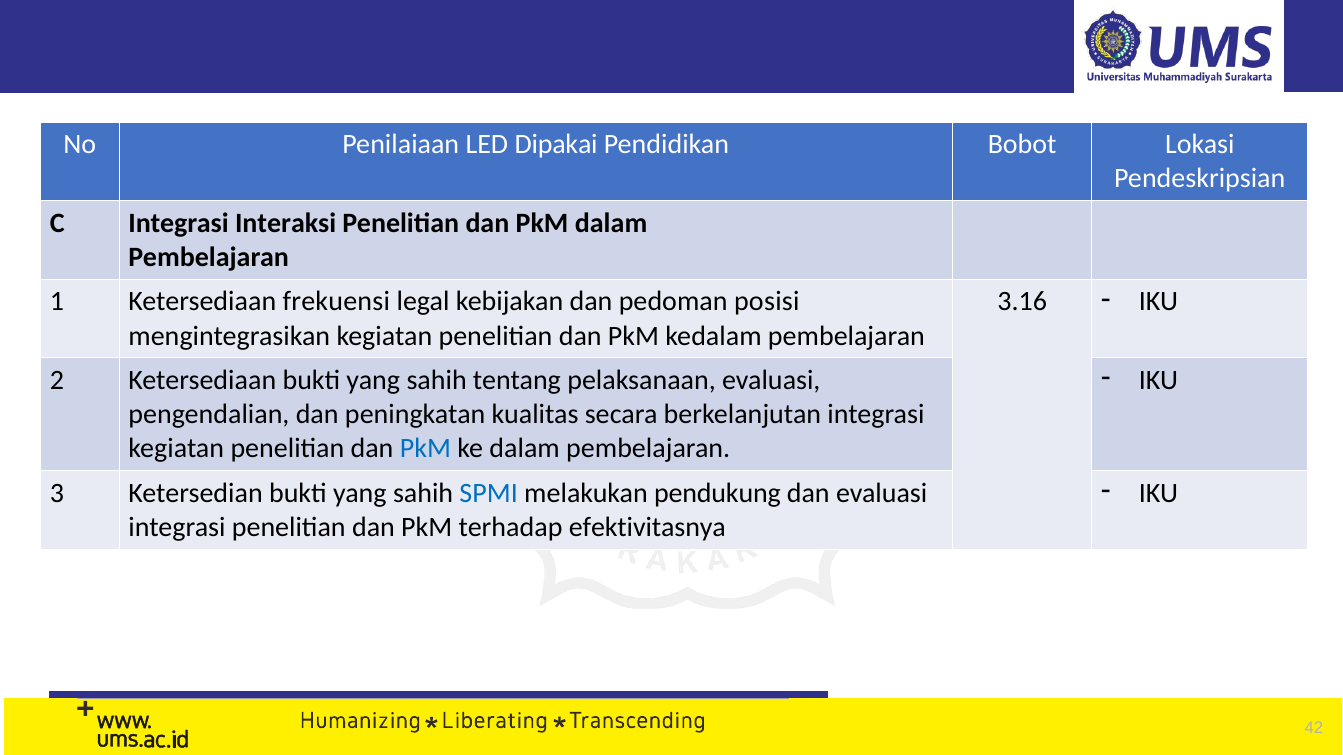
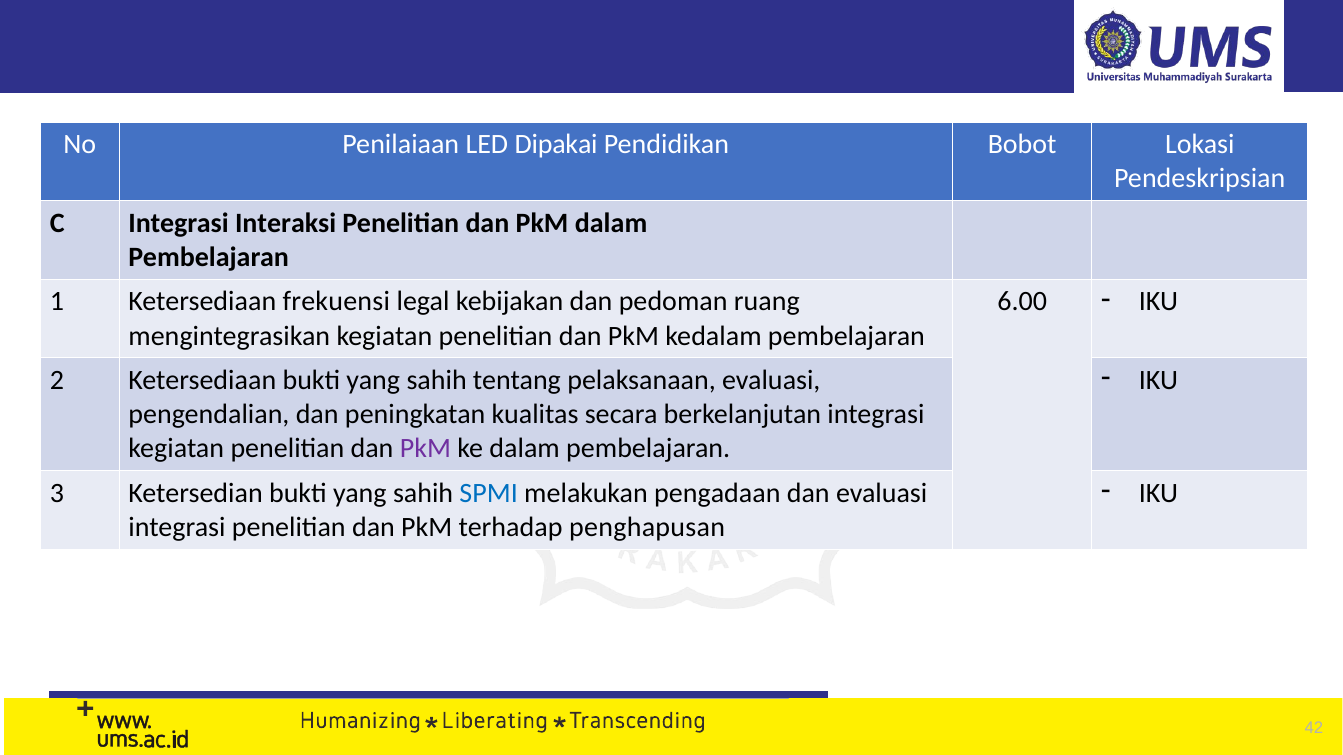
posisi: posisi -> ruang (767, 302)
3.16: 3.16 -> 6.00 (1022, 302)
PkM colour: blue -> purple (425, 449)
pendukung: pendukung -> pengadaan (717, 493)
efektivitasnya: efektivitasnya -> penghapusan (647, 528)
